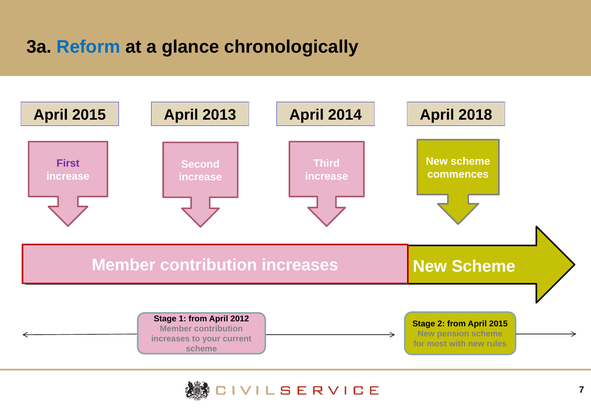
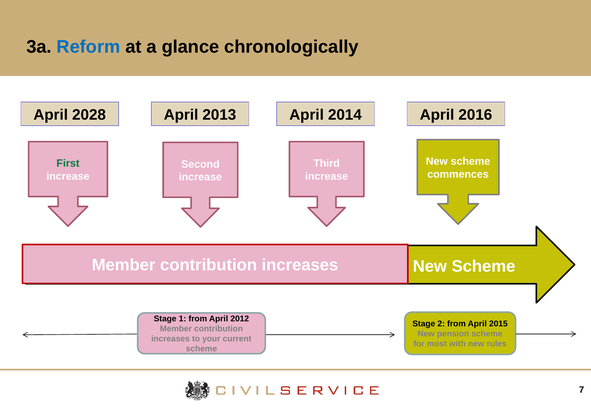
2015: 2015 -> 2028 (89, 115)
2018: 2018 -> 2016 (475, 115)
First colour: purple -> green (68, 164)
